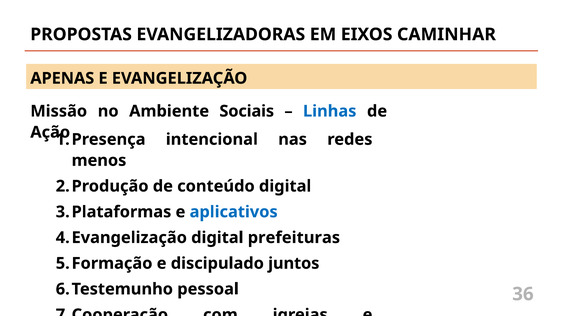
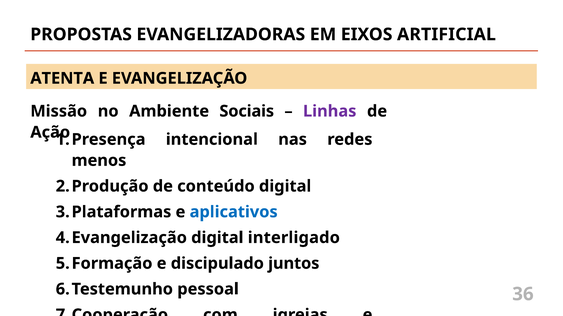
CAMINHAR: CAMINHAR -> ARTIFICIAL (446, 35)
APENAS: APENAS -> ATENTA (62, 78)
Linhas colour: blue -> purple (330, 111)
prefeituras: prefeituras -> interligado (294, 238)
